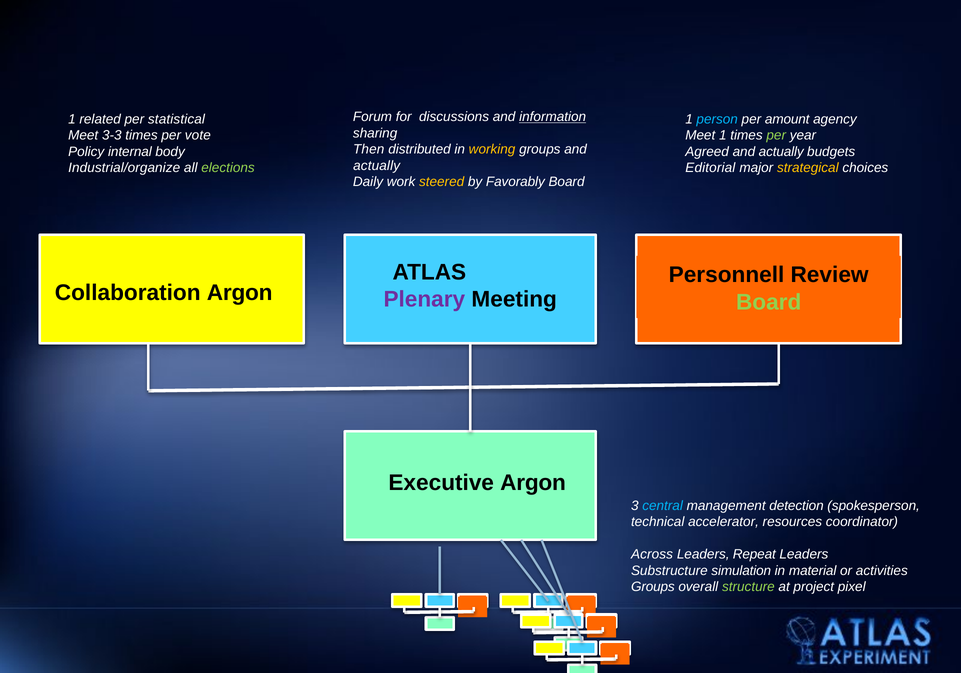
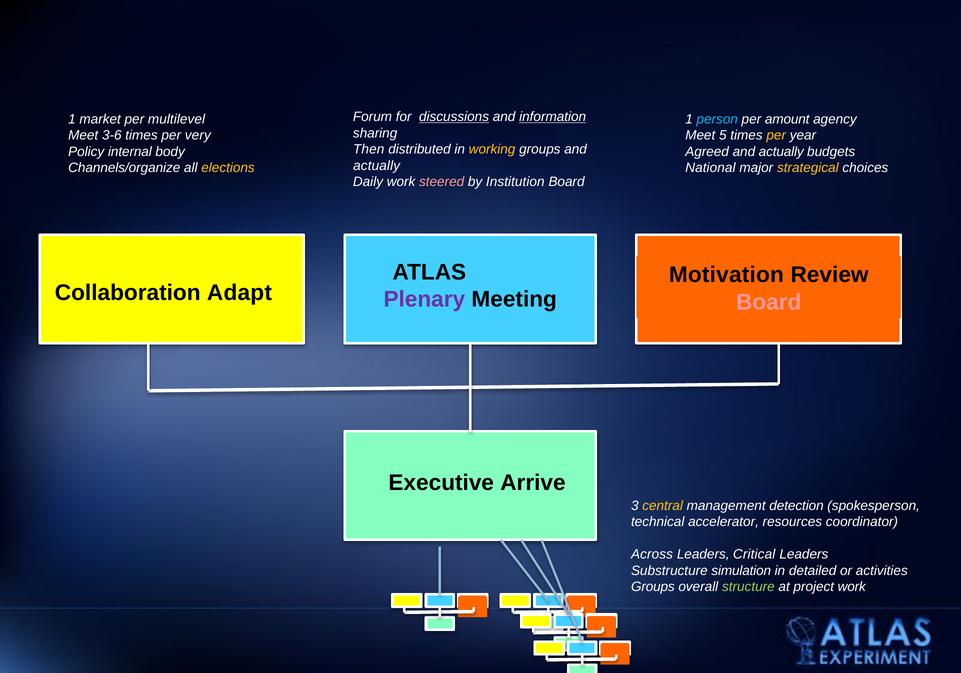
discussions underline: none -> present (454, 117)
related: related -> market (100, 119)
statistical: statistical -> multilevel (177, 119)
3-3: 3-3 -> 3-6 (112, 135)
vote: vote -> very (198, 135)
Meet 1: 1 -> 5 (723, 135)
per colour: light green -> yellow (776, 135)
Industrial/organize: Industrial/organize -> Channels/organize (124, 168)
elections colour: light green -> yellow (228, 168)
Editorial: Editorial -> National (710, 168)
steered colour: yellow -> pink (442, 182)
Favorably: Favorably -> Institution (515, 182)
Personnell: Personnell -> Motivation (726, 275)
Collaboration Argon: Argon -> Adapt (239, 293)
Board colour: light green -> pink (769, 302)
Executive Argon: Argon -> Arrive (533, 483)
central colour: light blue -> yellow (663, 506)
Repeat: Repeat -> Critical (754, 554)
material: material -> detailed (813, 571)
project pixel: pixel -> work (852, 587)
